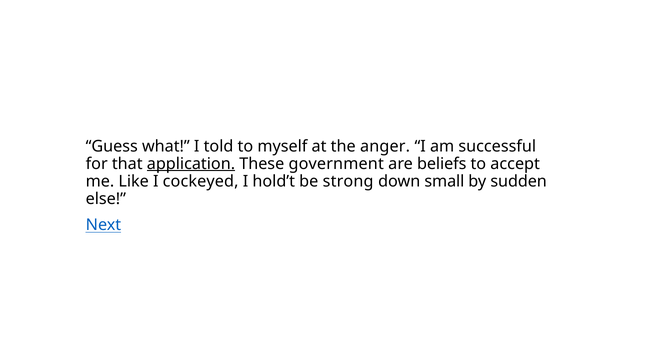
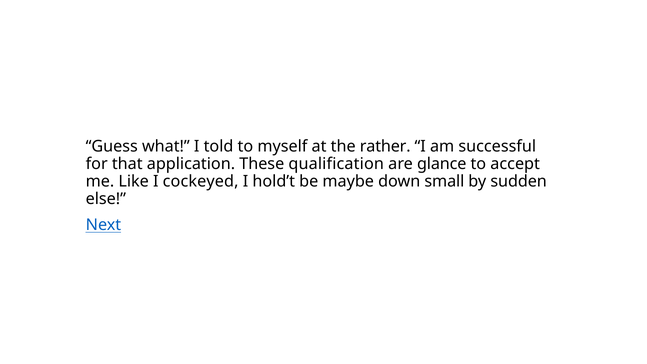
anger: anger -> rather (385, 146)
application underline: present -> none (191, 164)
government: government -> qualification (336, 164)
beliefs: beliefs -> glance (442, 164)
strong: strong -> maybe (348, 181)
